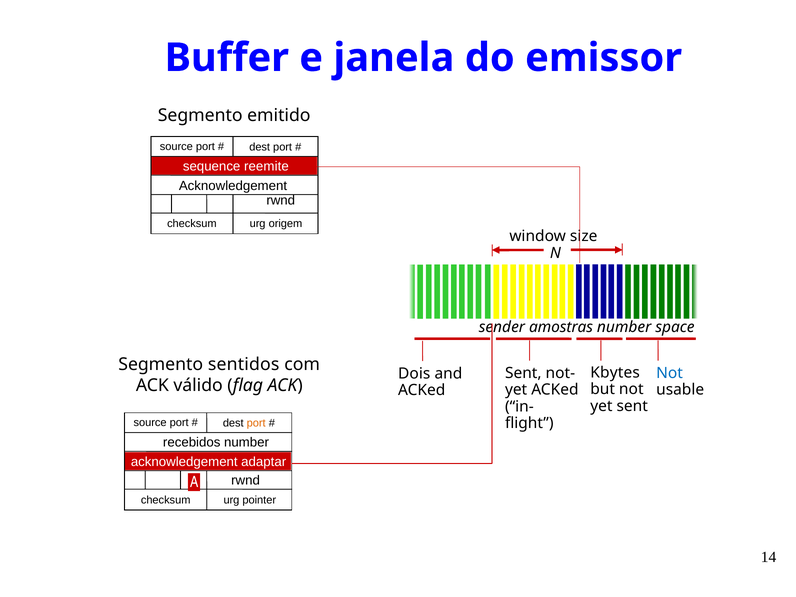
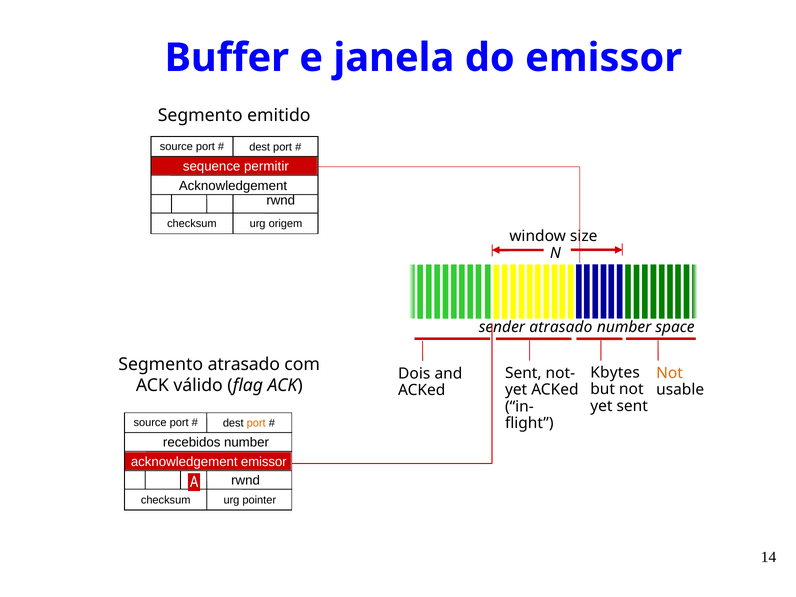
reemite: reemite -> permitir (266, 166)
sender amostras: amostras -> atrasado (561, 327)
Segmento sentidos: sentidos -> atrasado (244, 364)
Not colour: blue -> orange (670, 373)
acknowledgement adaptar: adaptar -> emissor (264, 462)
